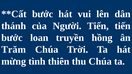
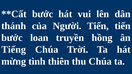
Trăm: Trăm -> Tiếng (14, 50)
